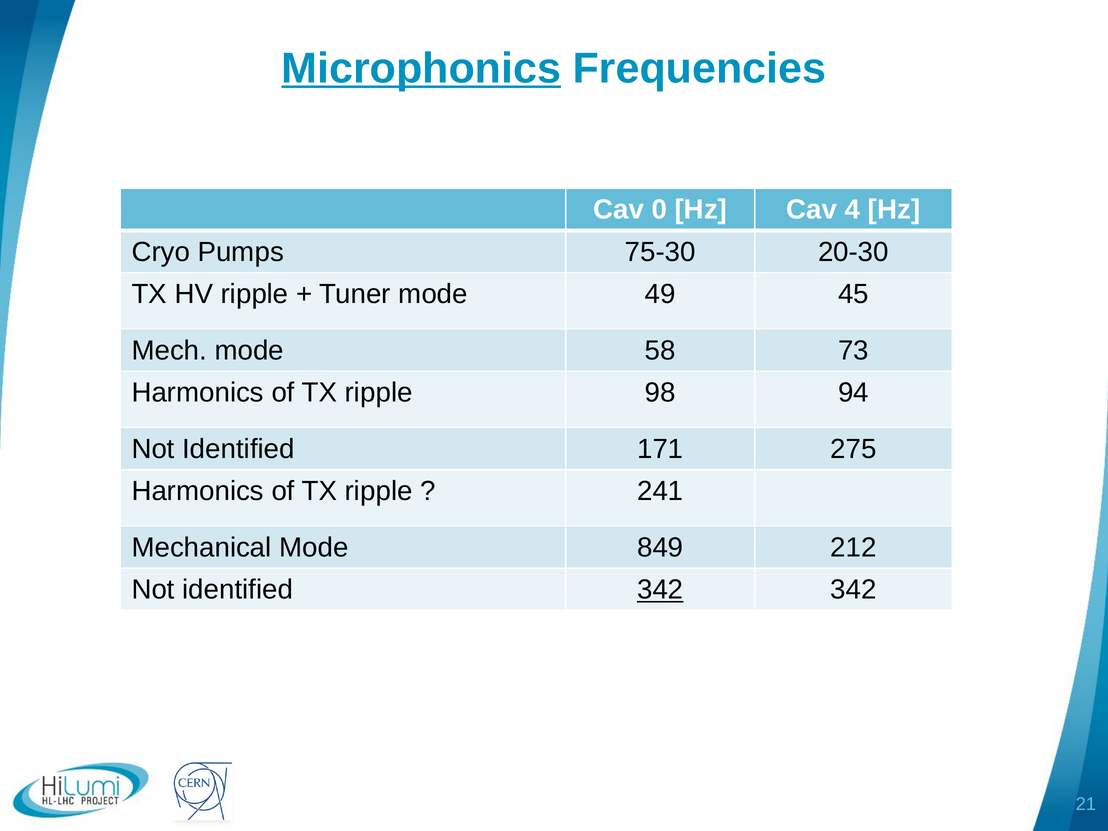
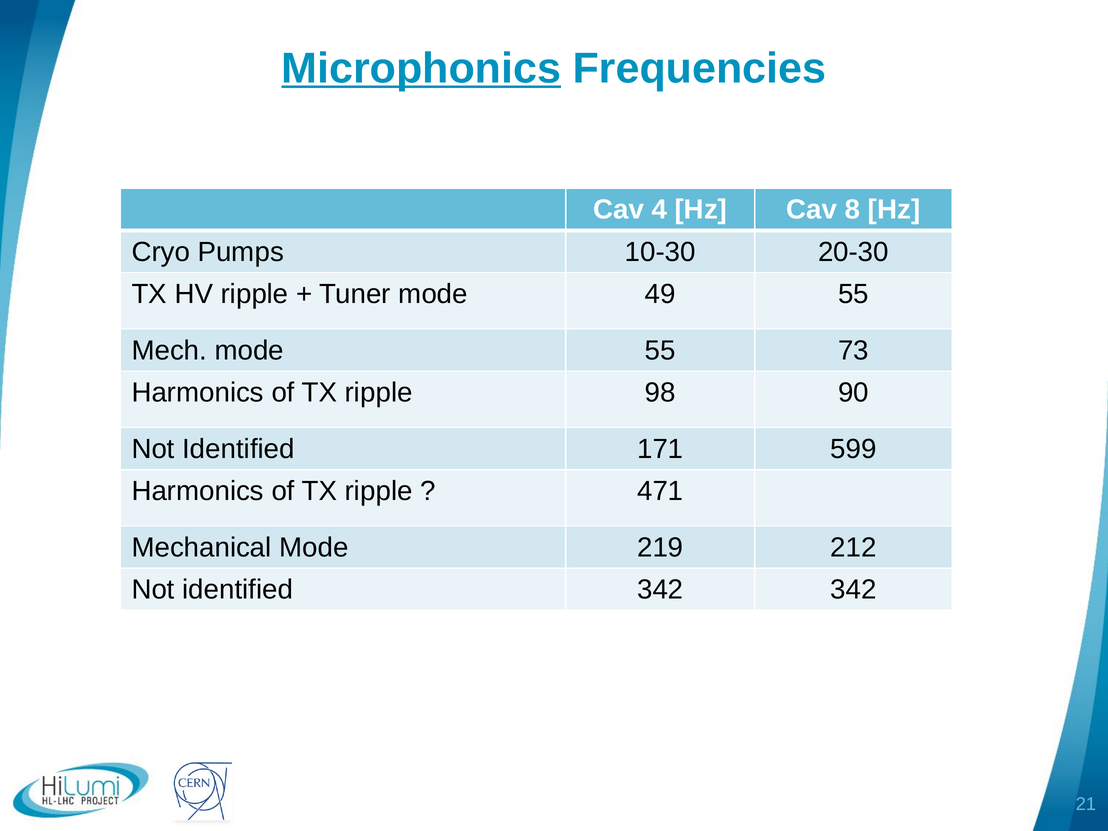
0: 0 -> 4 (659, 210)
4: 4 -> 8 (852, 210)
75-30: 75-30 -> 10-30 (660, 252)
49 45: 45 -> 55 (853, 294)
mode 58: 58 -> 55 (660, 350)
94: 94 -> 90 (853, 393)
275: 275 -> 599 (853, 449)
241: 241 -> 471 (660, 491)
849: 849 -> 219 (660, 548)
342 underline: present -> none (660, 590)
